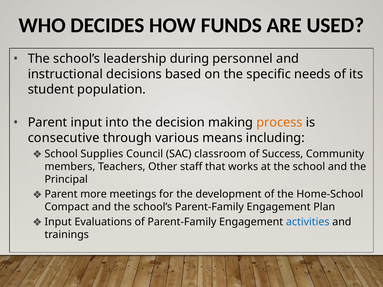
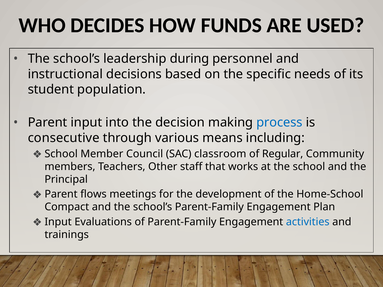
process colour: orange -> blue (279, 123)
Supplies: Supplies -> Member (102, 154)
Success: Success -> Regular (283, 154)
more: more -> flows (93, 194)
